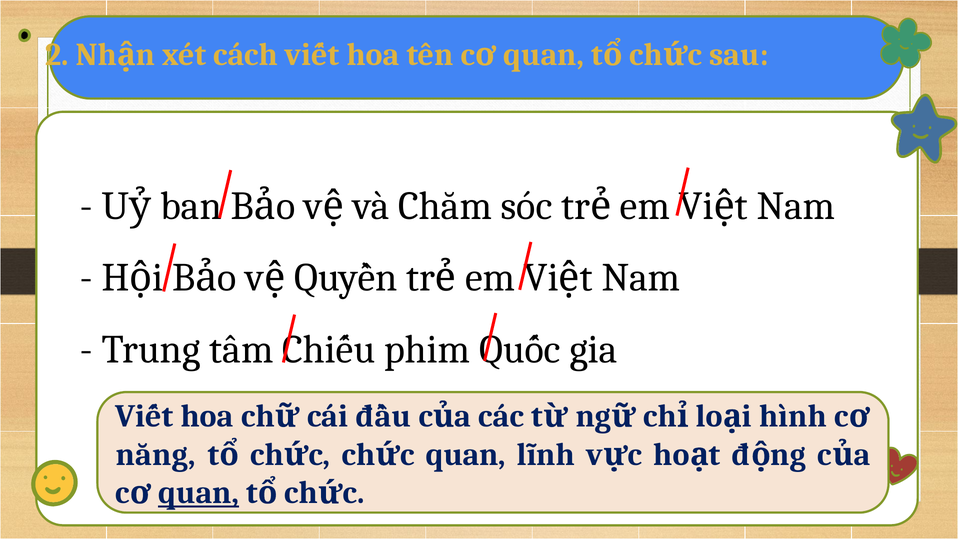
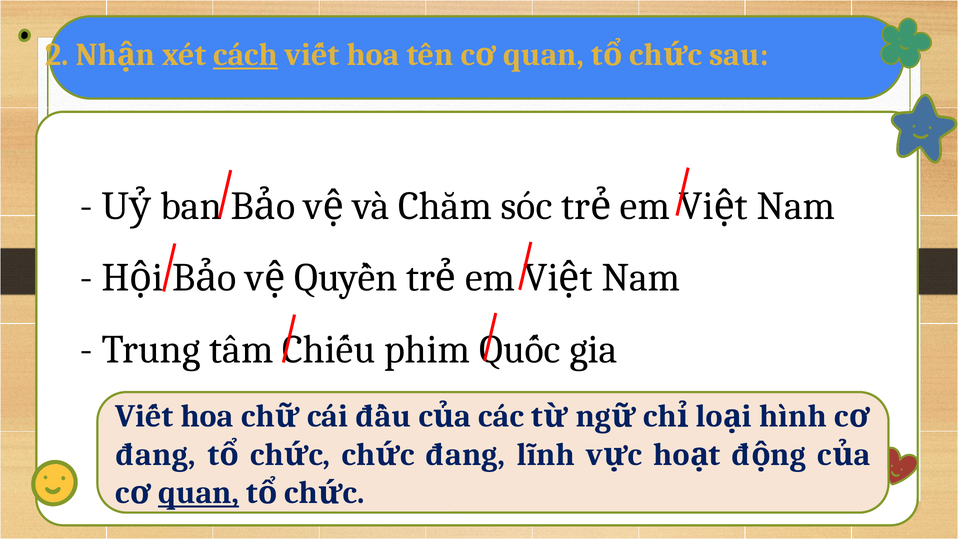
cách underline: none -> present (246, 55)
năng: năng -> đang (156, 454)
quan: quan -> đang (466, 454)
